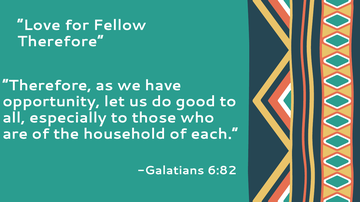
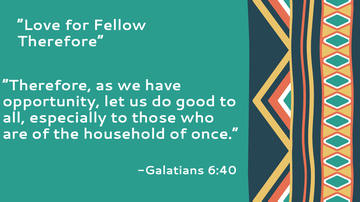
each: each -> once (215, 134)
6:82: 6:82 -> 6:40 (222, 171)
